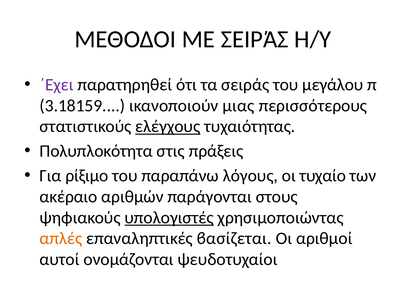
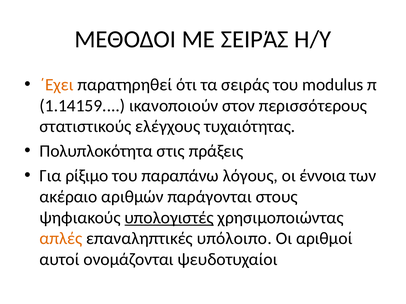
΄Εχει colour: purple -> orange (57, 85)
µεγάλου: µεγάλου -> modulus (333, 85)
3.18159: 3.18159 -> 1.14159 (82, 106)
µιας: µιας -> στον (239, 106)
ελέγχους underline: present -> none (168, 127)
τυχαίο: τυχαίο -> έννοια (323, 176)
ϐασίζεται: ϐασίζεται -> υπόλοιπο (234, 239)
